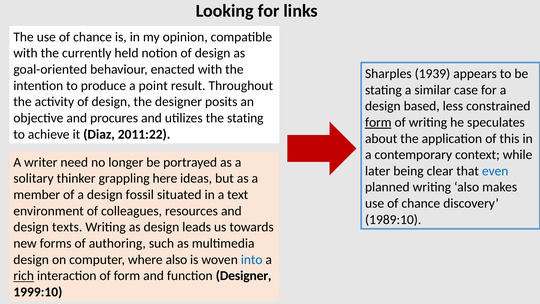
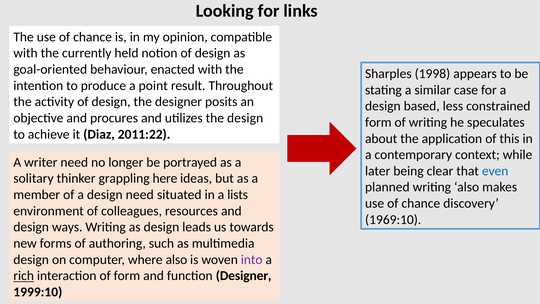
1939: 1939 -> 1998 (432, 74)
the stating: stating -> design (245, 118)
form underline: present -> none (378, 122)
design fossil: fossil -> need (140, 195)
text: text -> lists (238, 195)
1989:10: 1989:10 -> 1969:10 (393, 219)
texts: texts -> ways (67, 227)
into colour: blue -> purple (252, 259)
